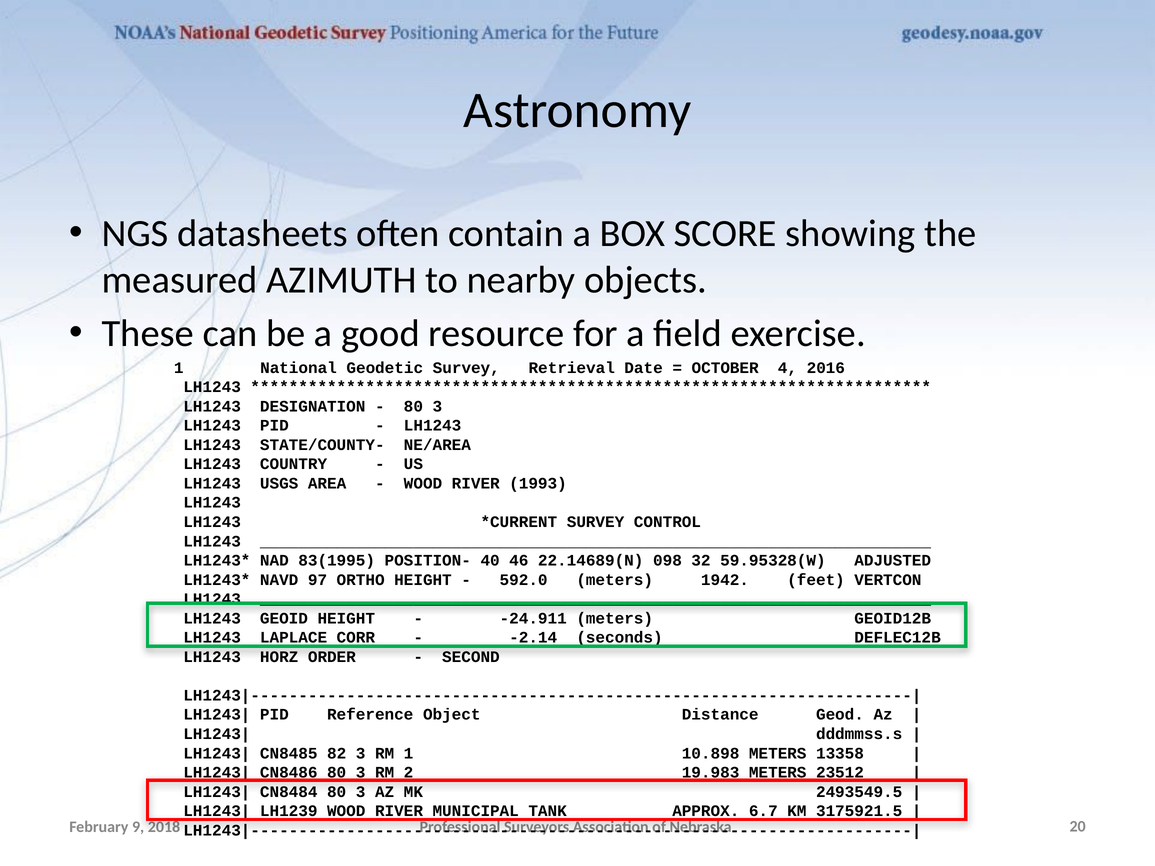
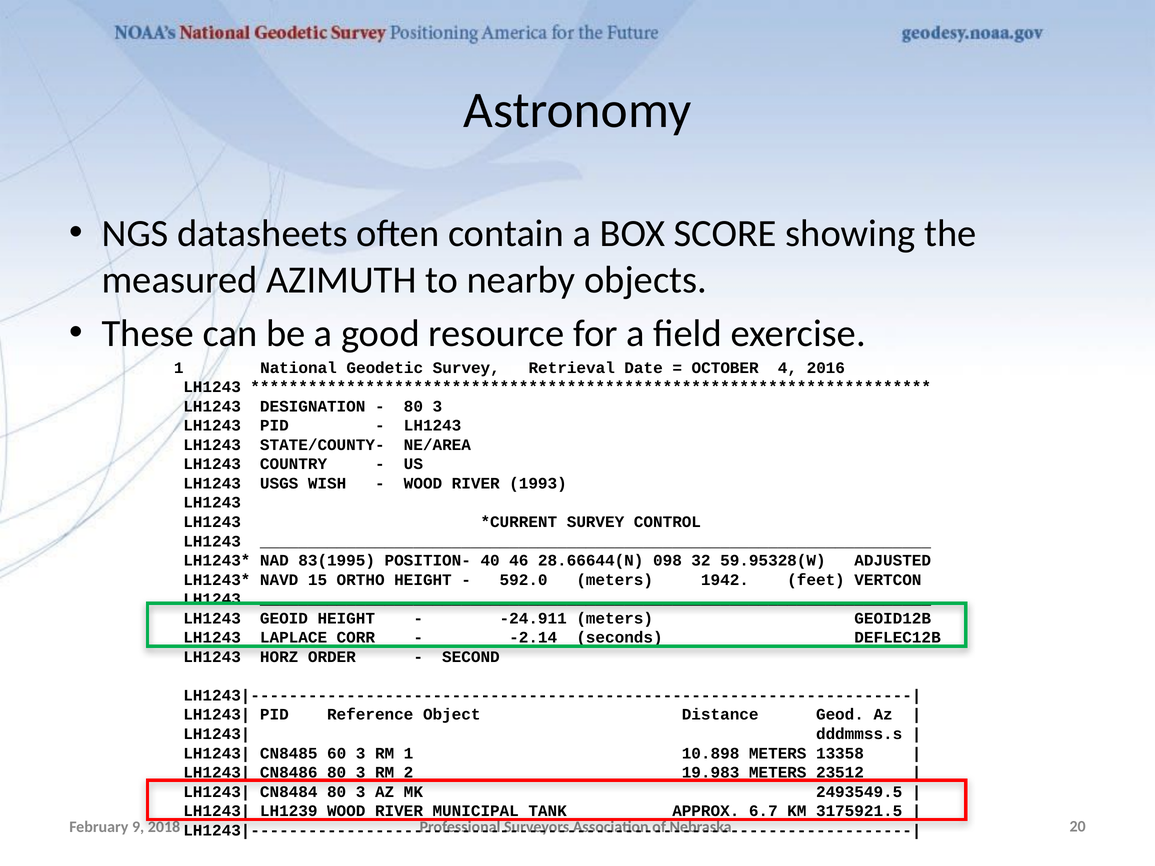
AREA: AREA -> WISH (327, 484)
22.14689(N: 22.14689(N -> 28.66644(N (591, 561)
97: 97 -> 15 (318, 580)
82: 82 -> 60 (337, 753)
